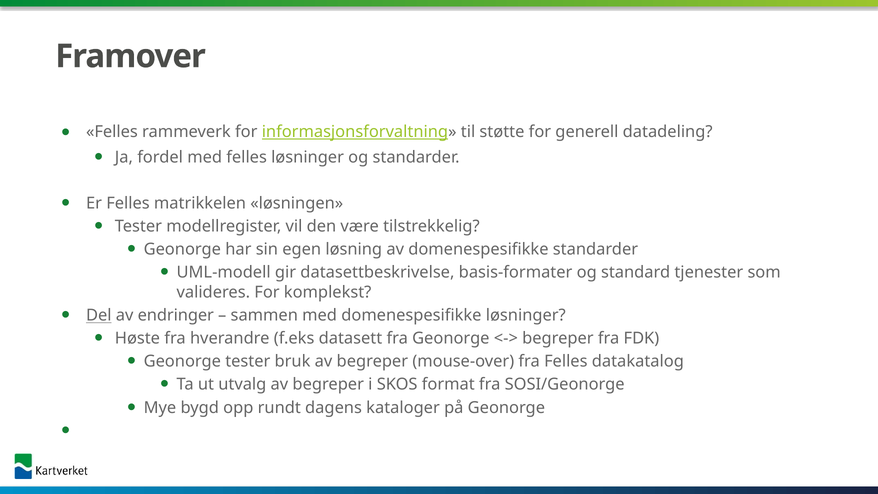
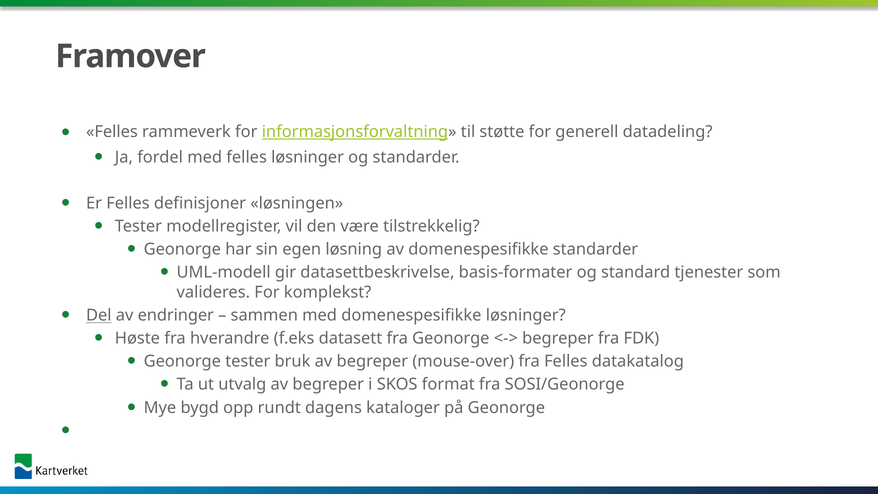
matrikkelen: matrikkelen -> definisjoner (200, 203)
